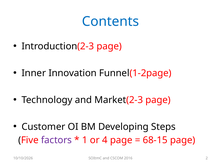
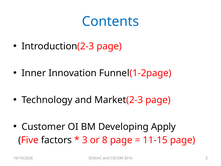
Steps: Steps -> Apply (163, 127)
factors colour: purple -> black (56, 140)
1: 1 -> 3 (85, 140)
4: 4 -> 8 (105, 140)
68-15: 68-15 -> 11-15 (155, 140)
